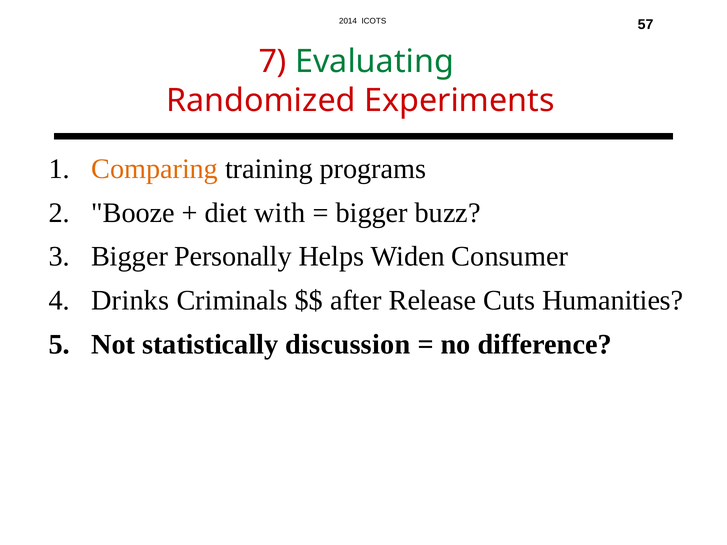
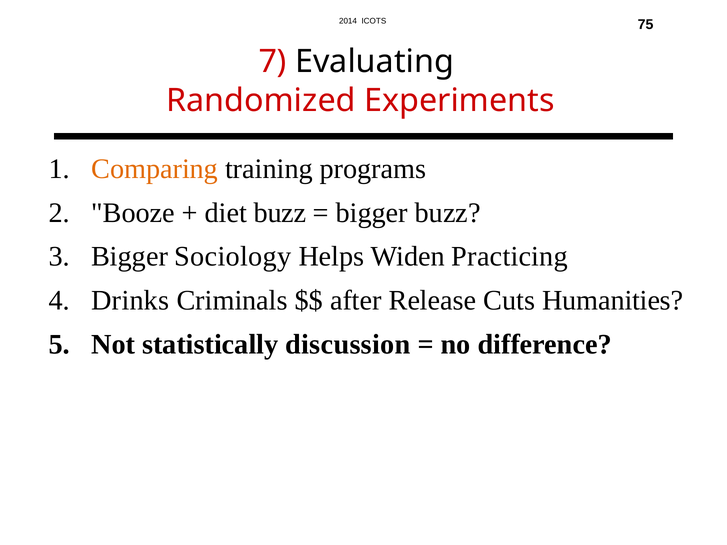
57: 57 -> 75 (646, 25)
Evaluating colour: green -> black (375, 62)
diet with: with -> buzz (280, 213)
Personally: Personally -> Sociology (233, 257)
Consumer: Consumer -> Practicing (510, 257)
